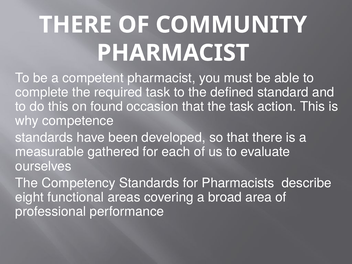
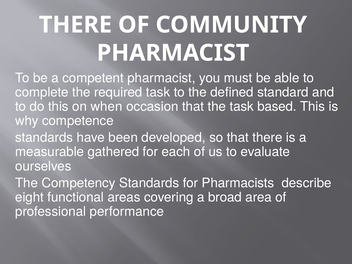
found: found -> when (107, 107)
action: action -> based (277, 107)
